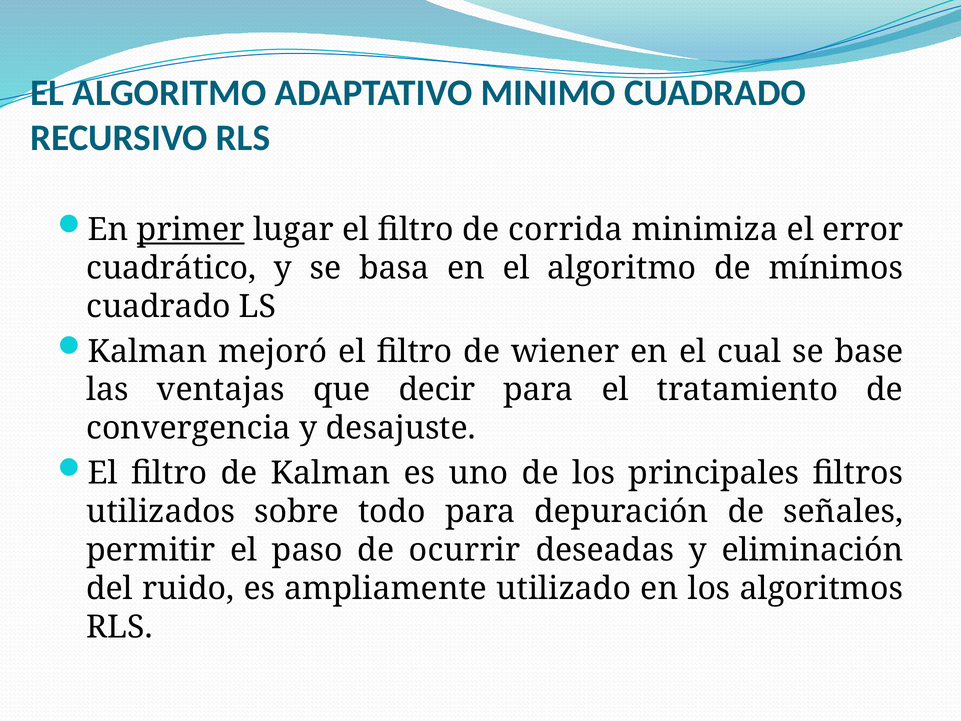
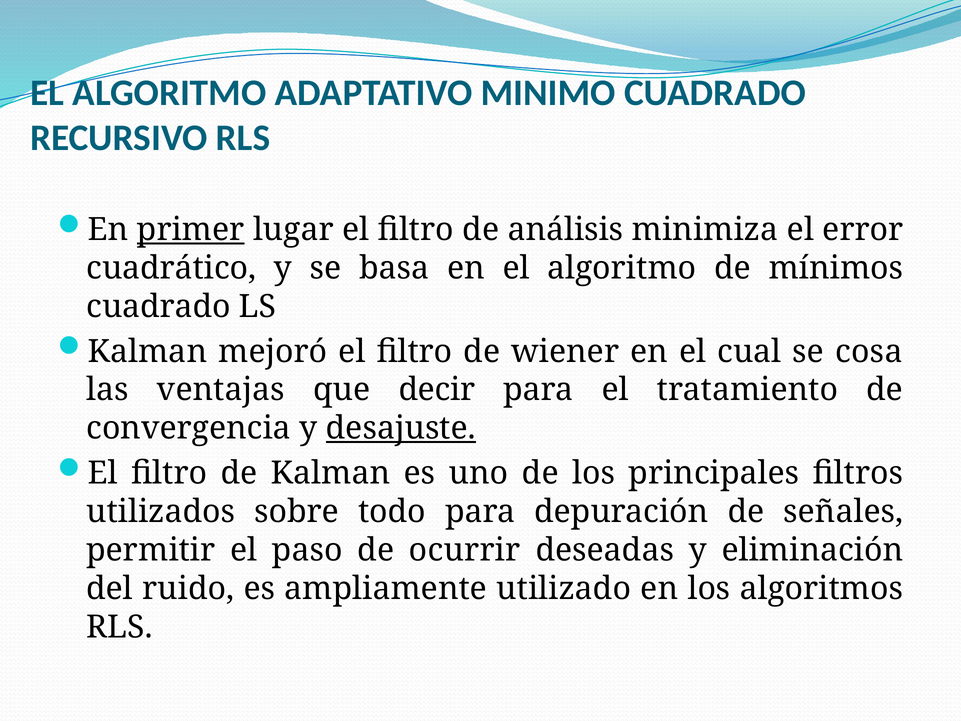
corrida: corrida -> análisis (566, 230)
base: base -> cosa (869, 351)
desajuste underline: none -> present (401, 428)
